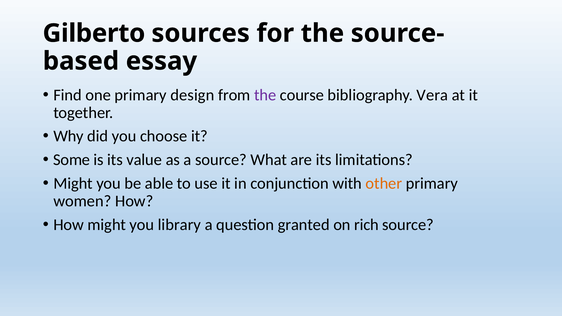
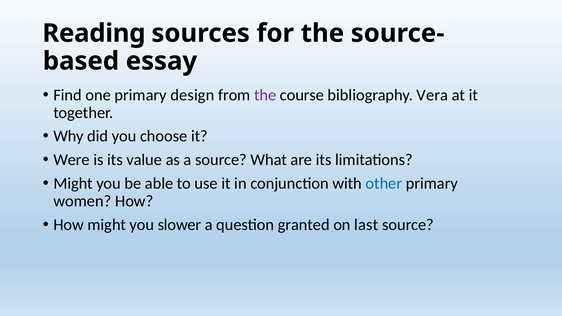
Gilberto: Gilberto -> Reading (94, 33)
Some: Some -> Were (72, 160)
other colour: orange -> blue (384, 183)
library: library -> slower (179, 225)
rich: rich -> last (366, 225)
